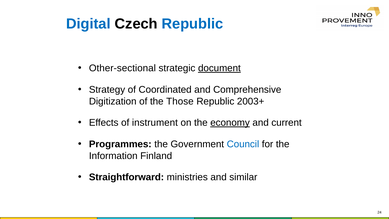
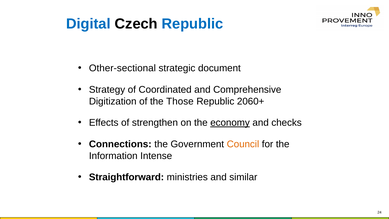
document underline: present -> none (219, 68)
2003+: 2003+ -> 2060+ (251, 101)
instrument: instrument -> strengthen (155, 123)
current: current -> checks (287, 123)
Programmes: Programmes -> Connections (120, 144)
Council colour: blue -> orange (243, 144)
Finland: Finland -> Intense (156, 156)
